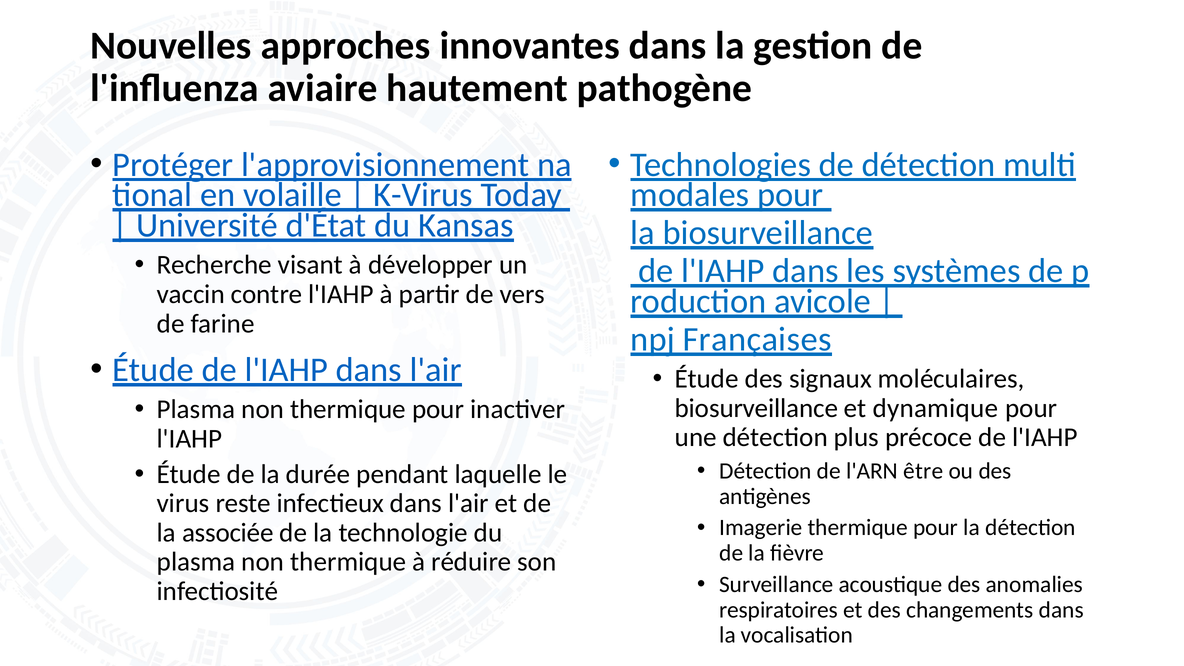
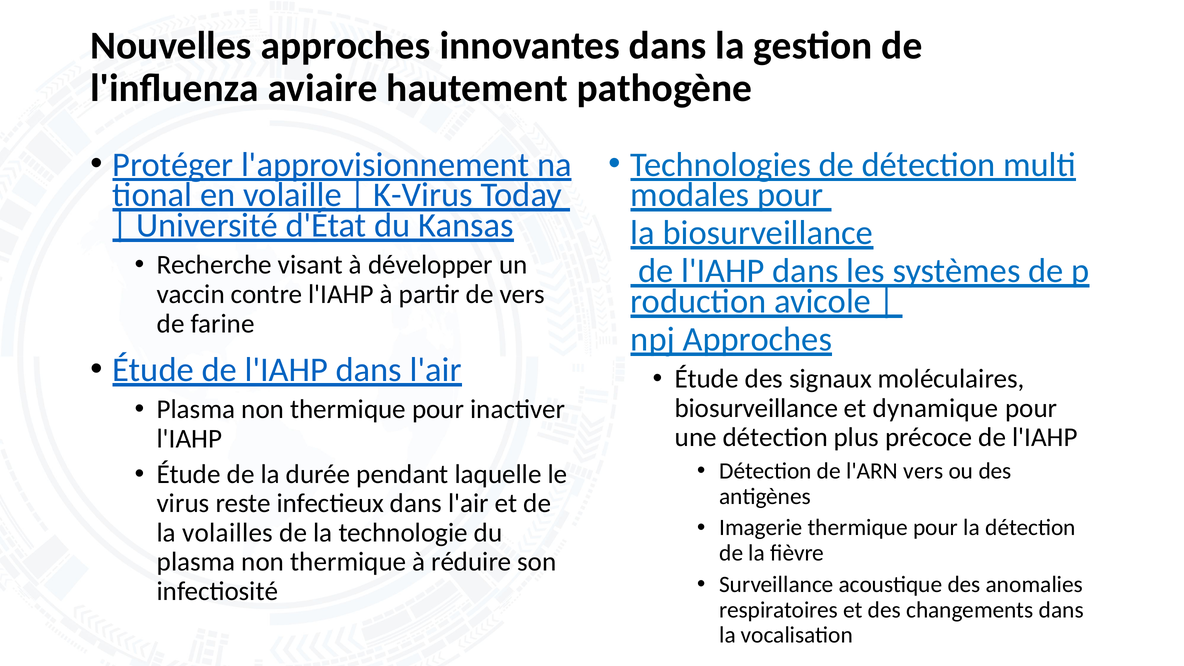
npj Françaises: Françaises -> Approches (757, 339)
l'ARN être: être -> vers (923, 471)
associée: associée -> volailles (228, 533)
